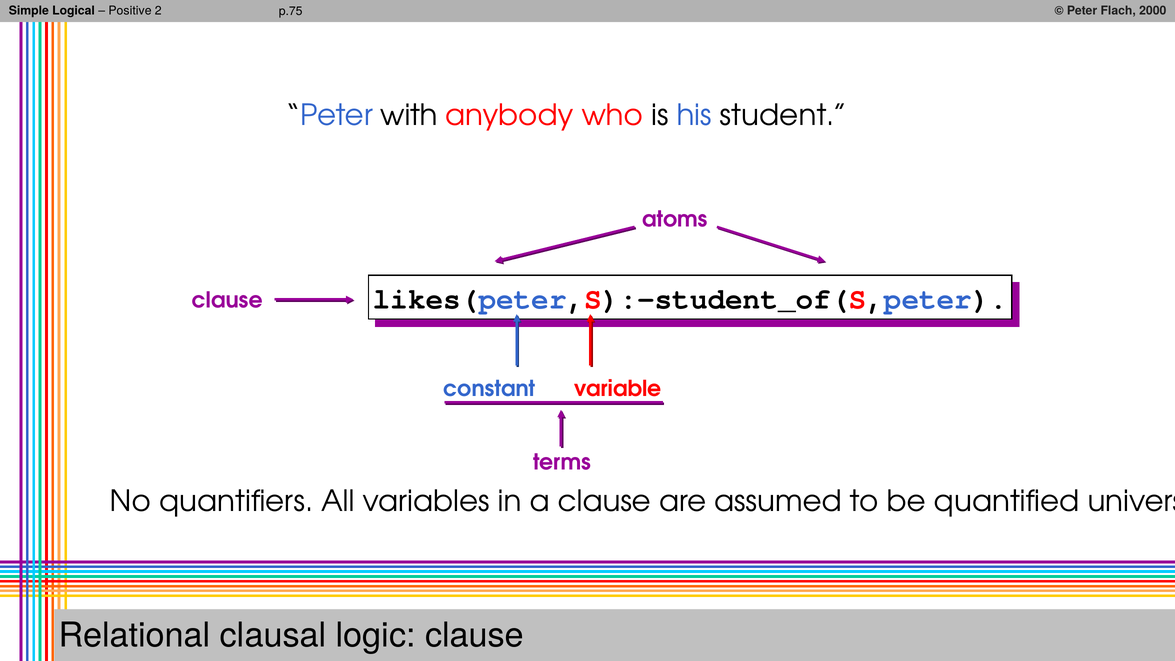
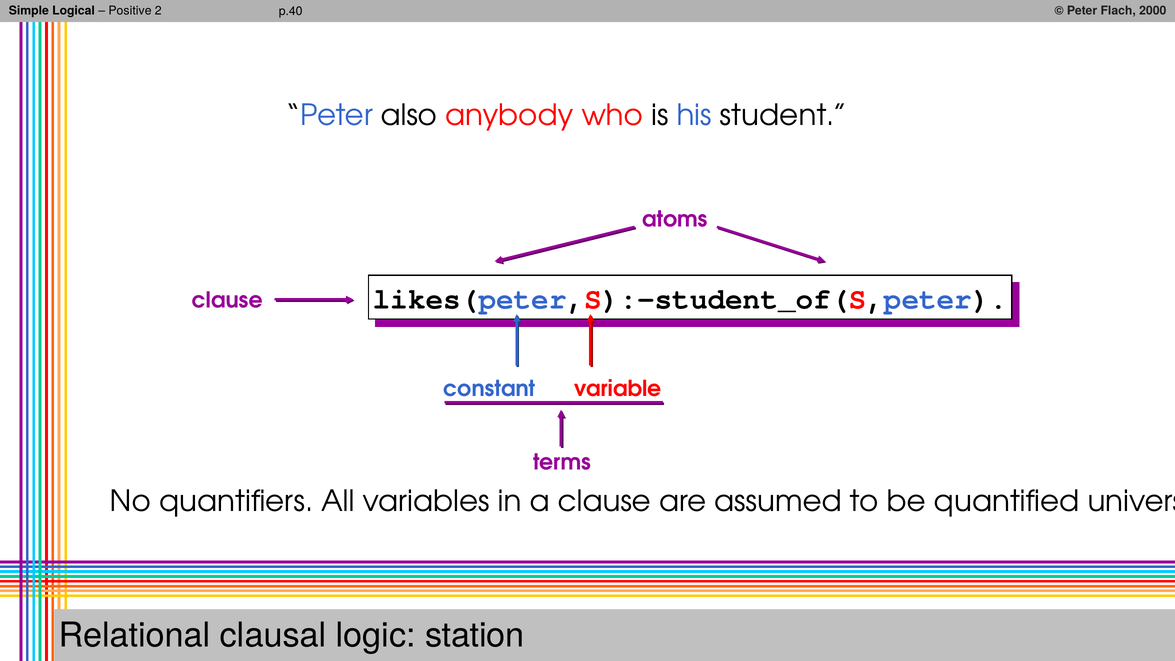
p.75: p.75 -> p.40 (291, 11)
with: with -> also (409, 116)
logic clause: clause -> station (475, 635)
